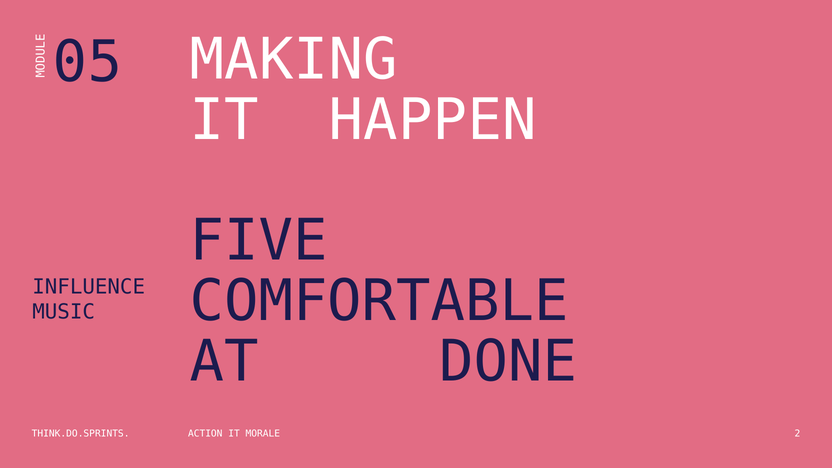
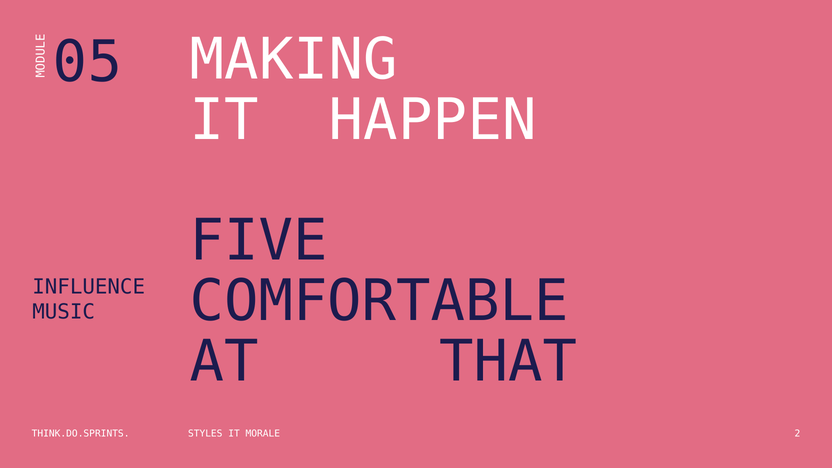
DONE: DONE -> THAT (508, 362)
ACTION: ACTION -> STYLES (205, 433)
